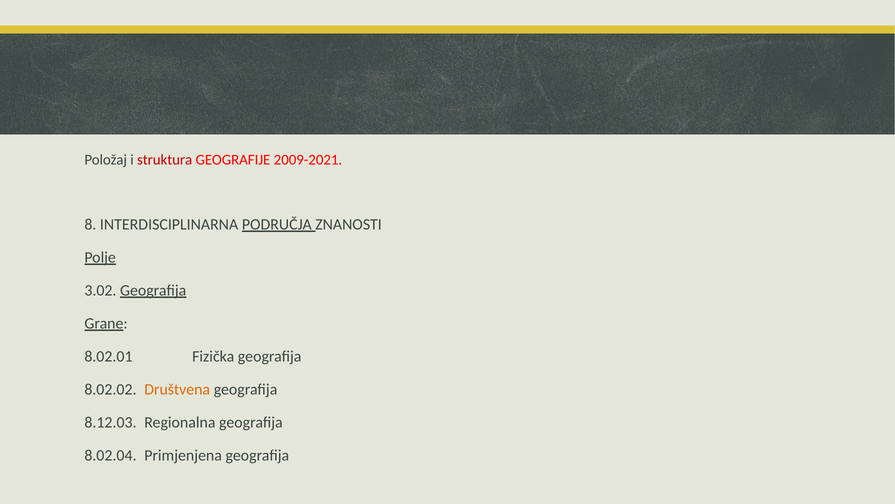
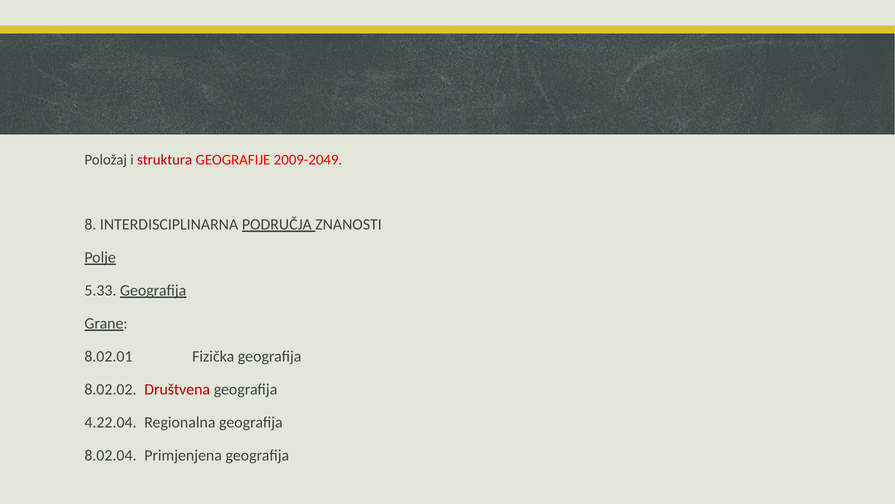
2009-2021: 2009-2021 -> 2009-2049 (308, 160)
3.02: 3.02 -> 5.33 (100, 290)
Društvena colour: orange -> red (177, 389)
8.12.03: 8.12.03 -> 4.22.04 (110, 422)
